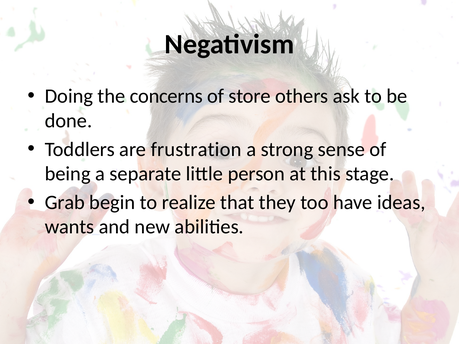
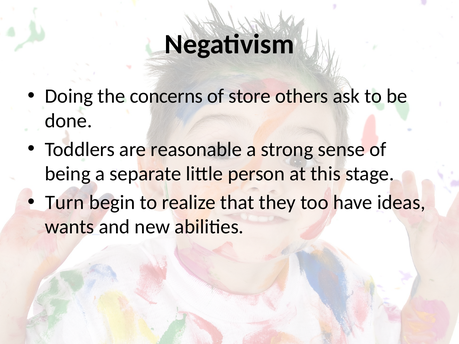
frustration: frustration -> reasonable (196, 149)
Grab: Grab -> Turn (65, 202)
